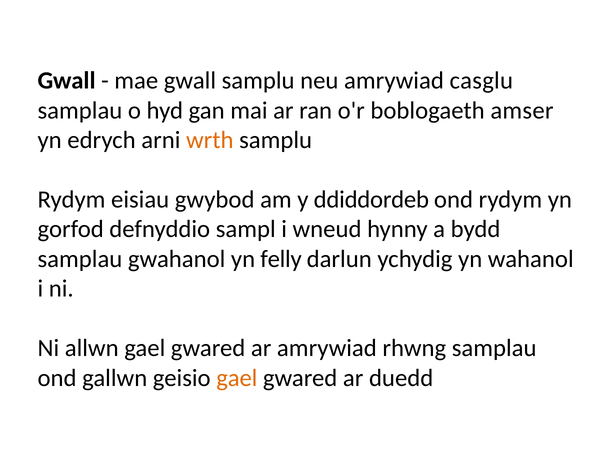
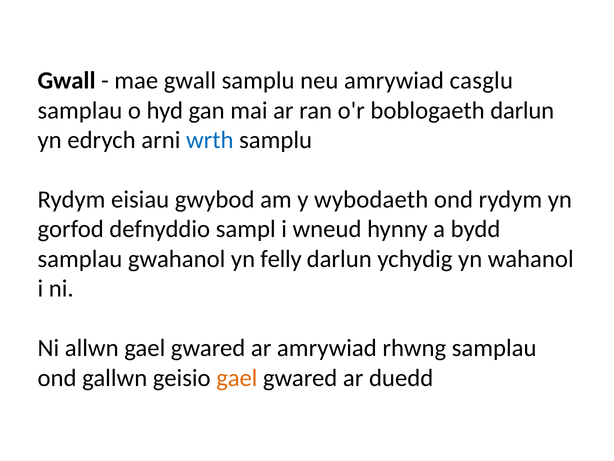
boblogaeth amser: amser -> darlun (522, 110)
wrth colour: orange -> blue (210, 140)
ddiddordeb: ddiddordeb -> wybodaeth (371, 199)
